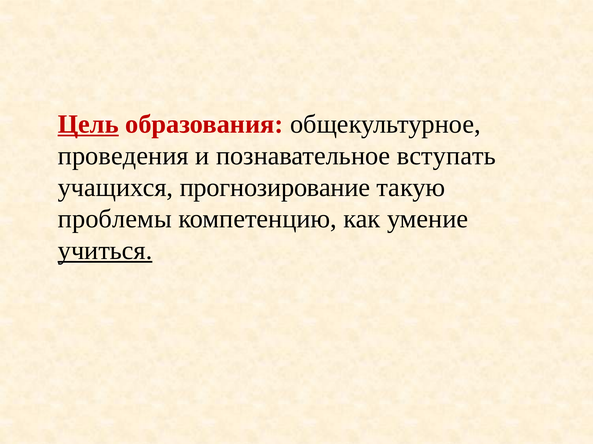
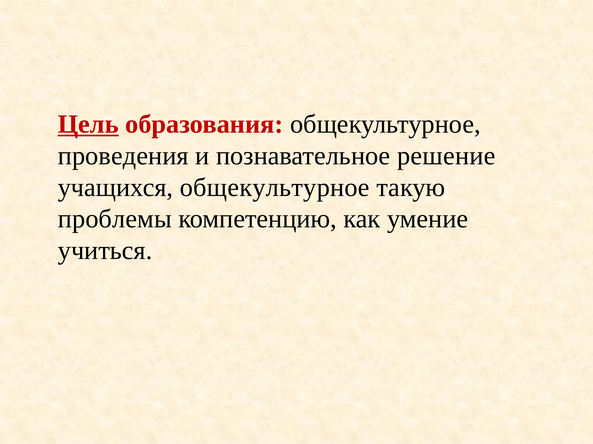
вступать: вступать -> решение (446, 156)
учащихся прогнозирование: прогнозирование -> общекультурное (275, 188)
учиться underline: present -> none (105, 251)
